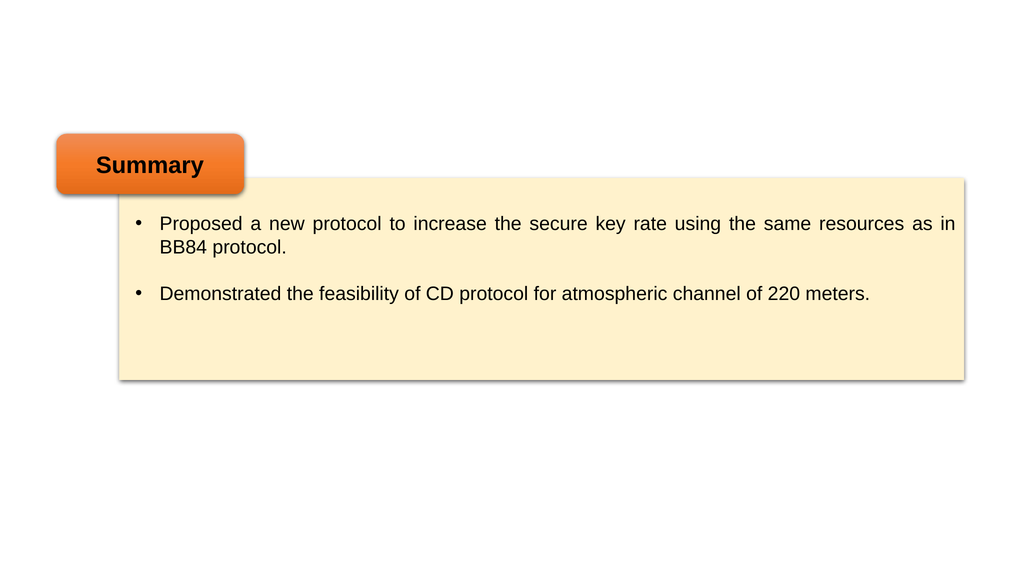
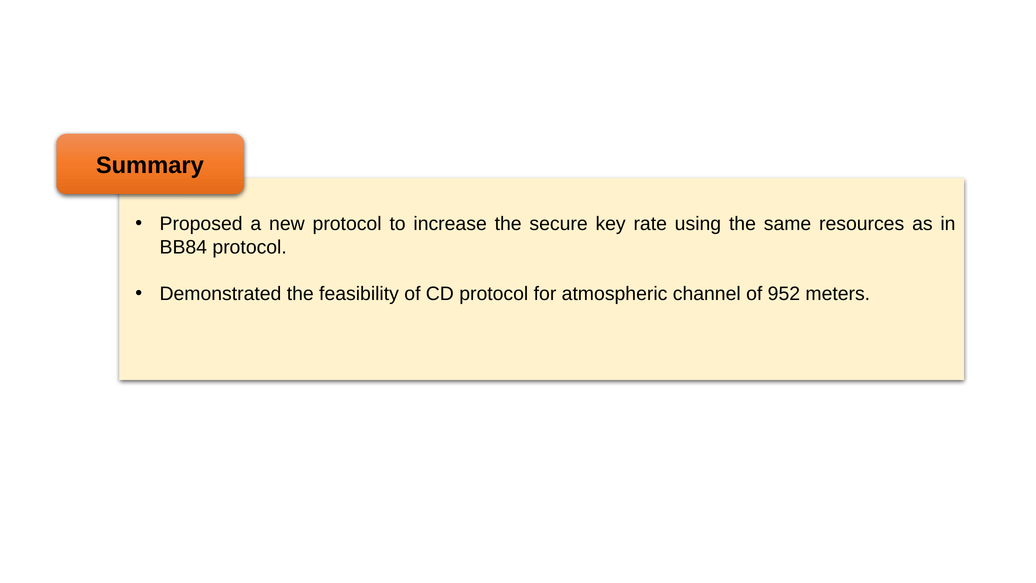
220: 220 -> 952 (784, 294)
